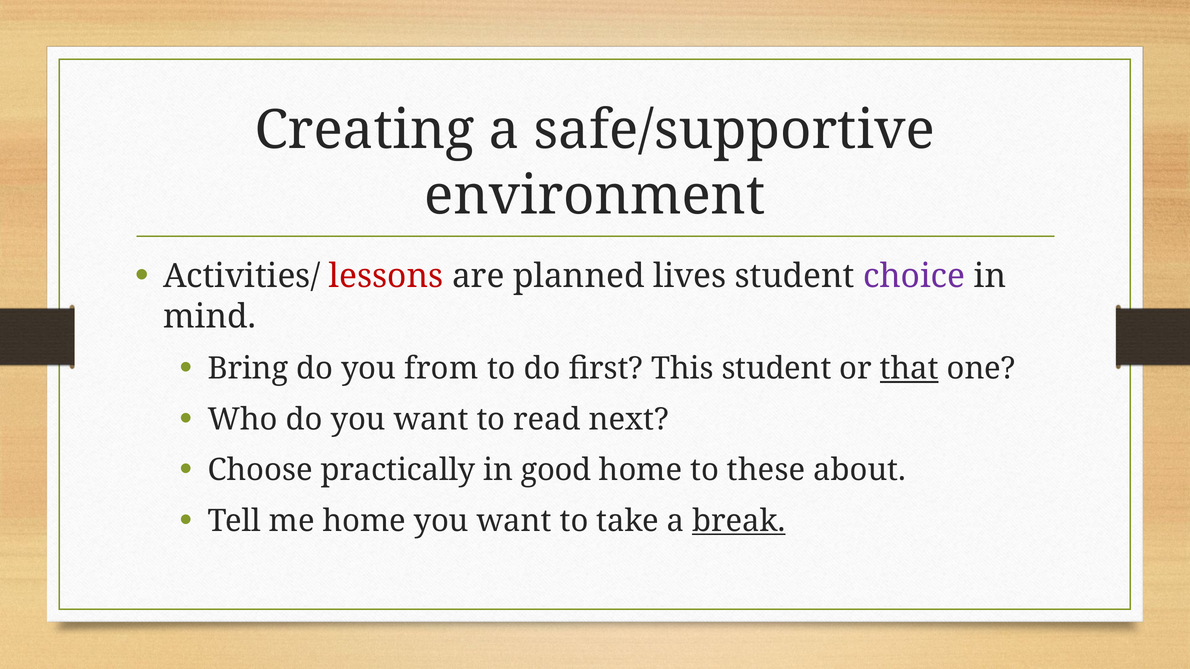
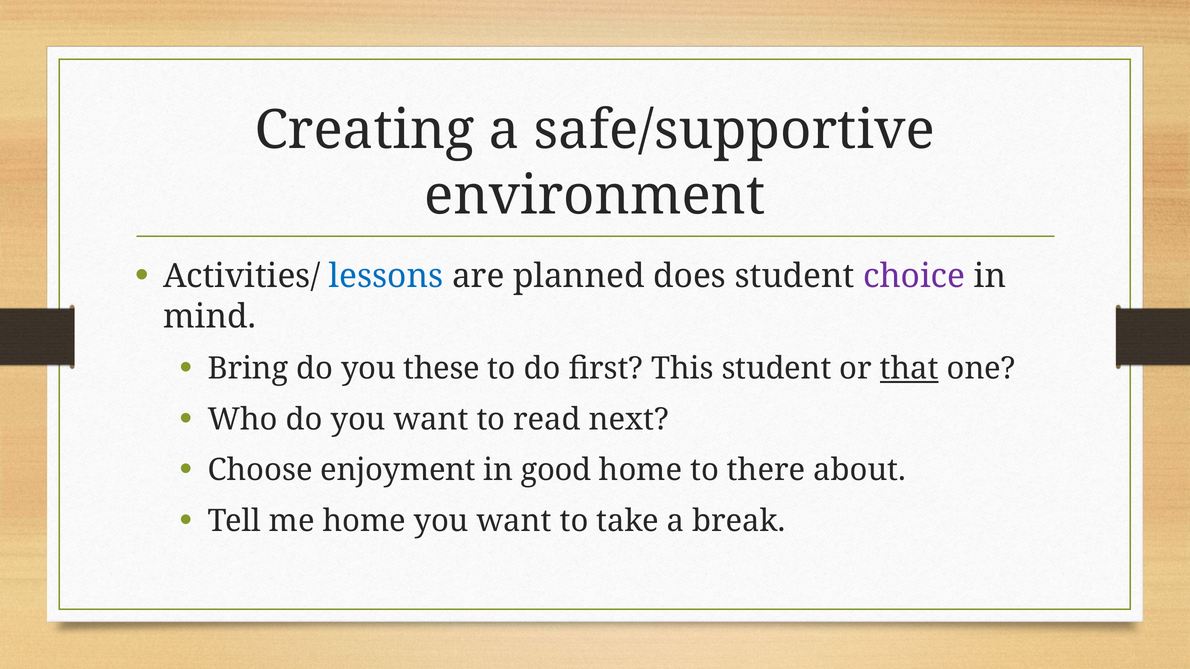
lessons colour: red -> blue (386, 276)
lives: lives -> does (690, 276)
from: from -> these (442, 369)
practically: practically -> enjoyment (398, 470)
these: these -> there (766, 470)
break underline: present -> none (739, 521)
